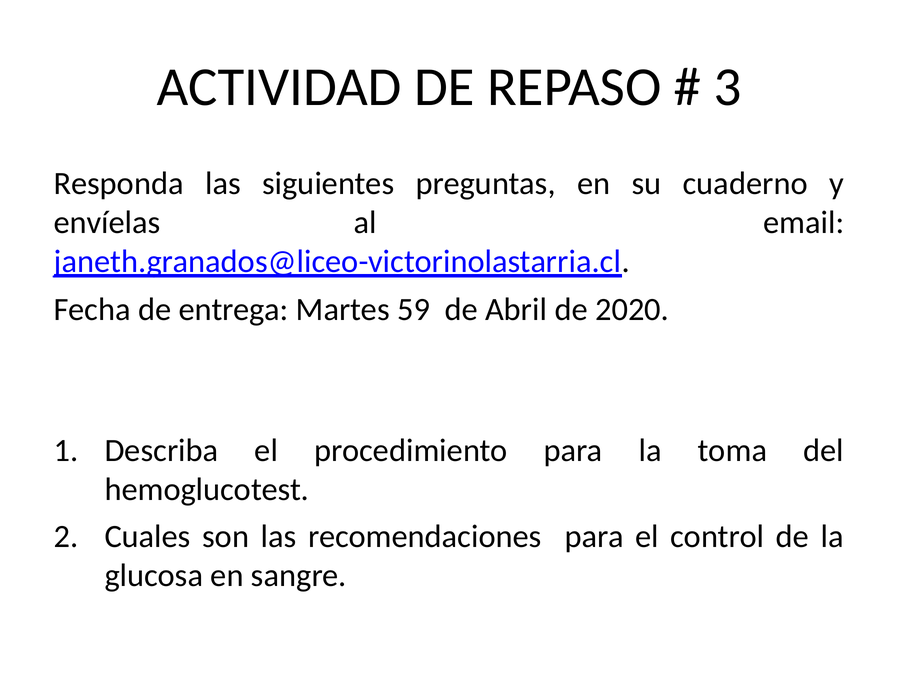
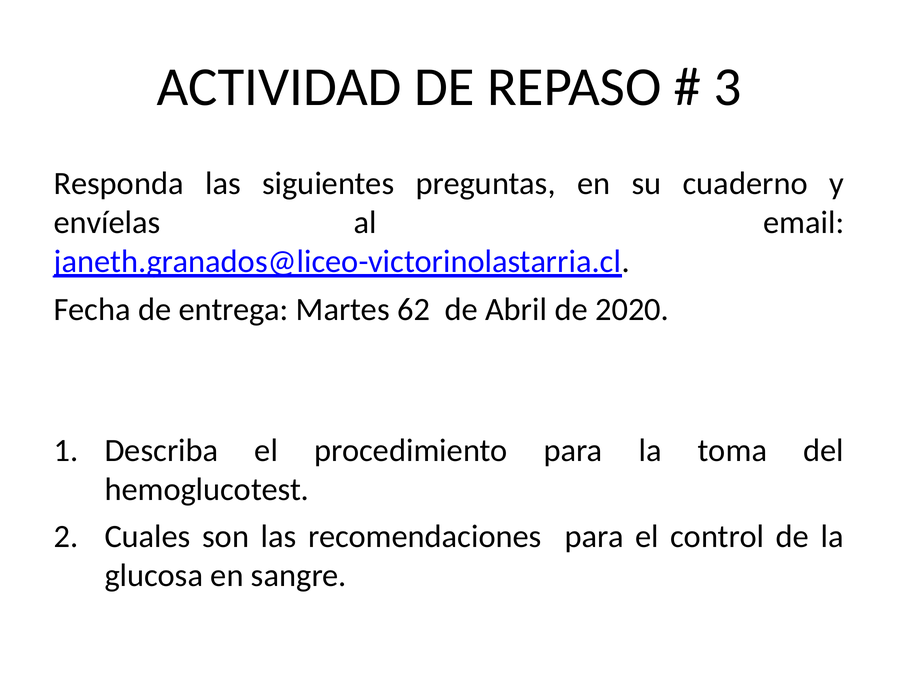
59: 59 -> 62 (414, 309)
